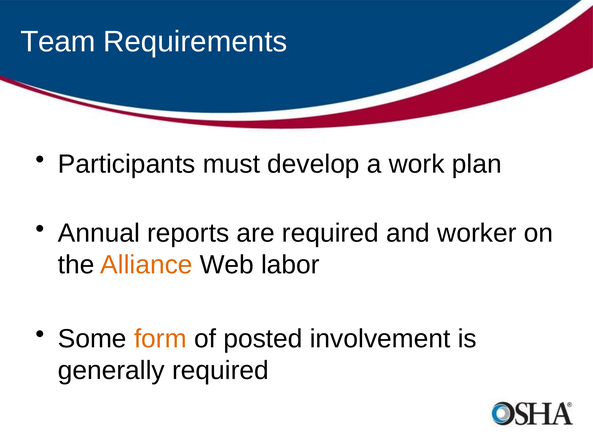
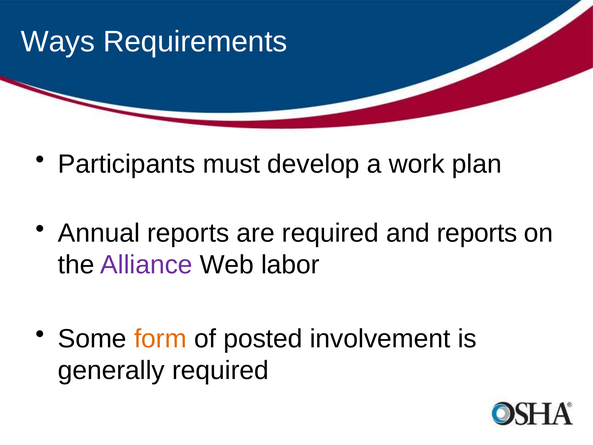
Team: Team -> Ways (58, 42)
and worker: worker -> reports (477, 233)
Alliance colour: orange -> purple (146, 265)
